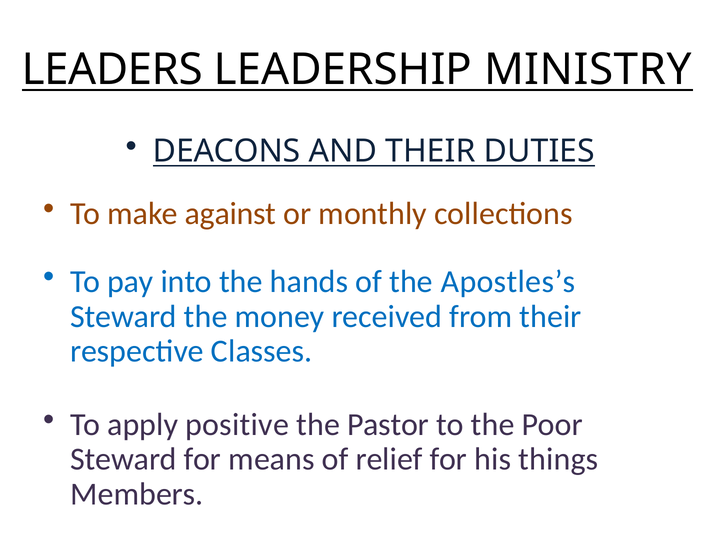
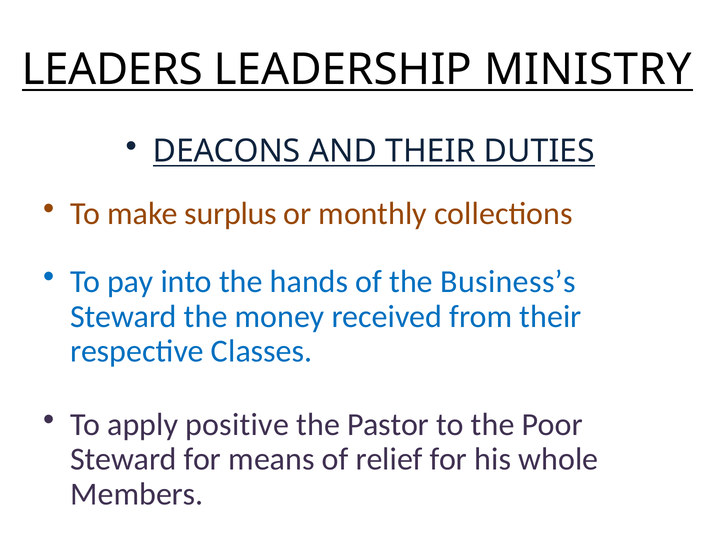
against: against -> surplus (231, 214)
Apostles’s: Apostles’s -> Business’s (508, 282)
things: things -> whole (558, 459)
